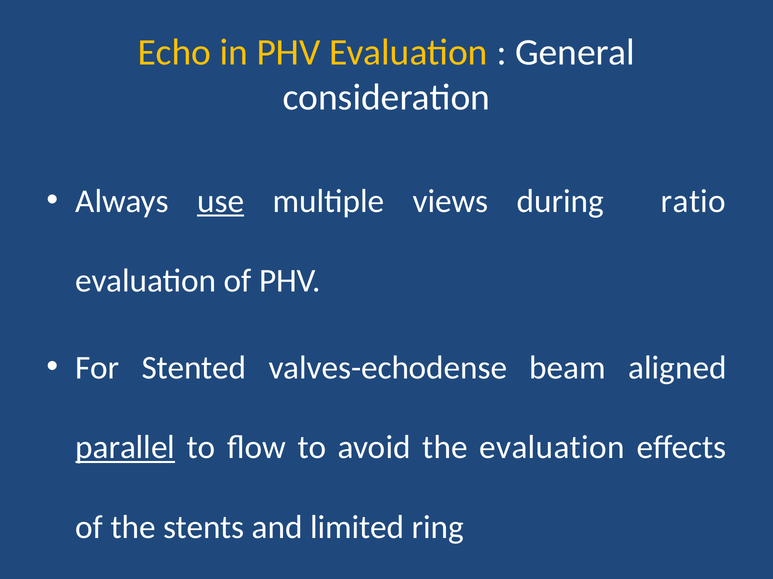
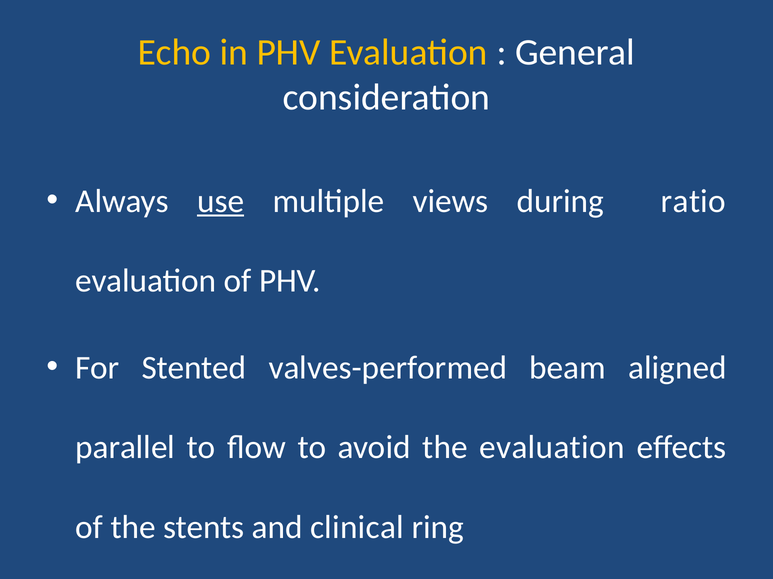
valves-echodense: valves-echodense -> valves-performed (388, 368)
parallel underline: present -> none (125, 448)
limited: limited -> clinical (357, 528)
